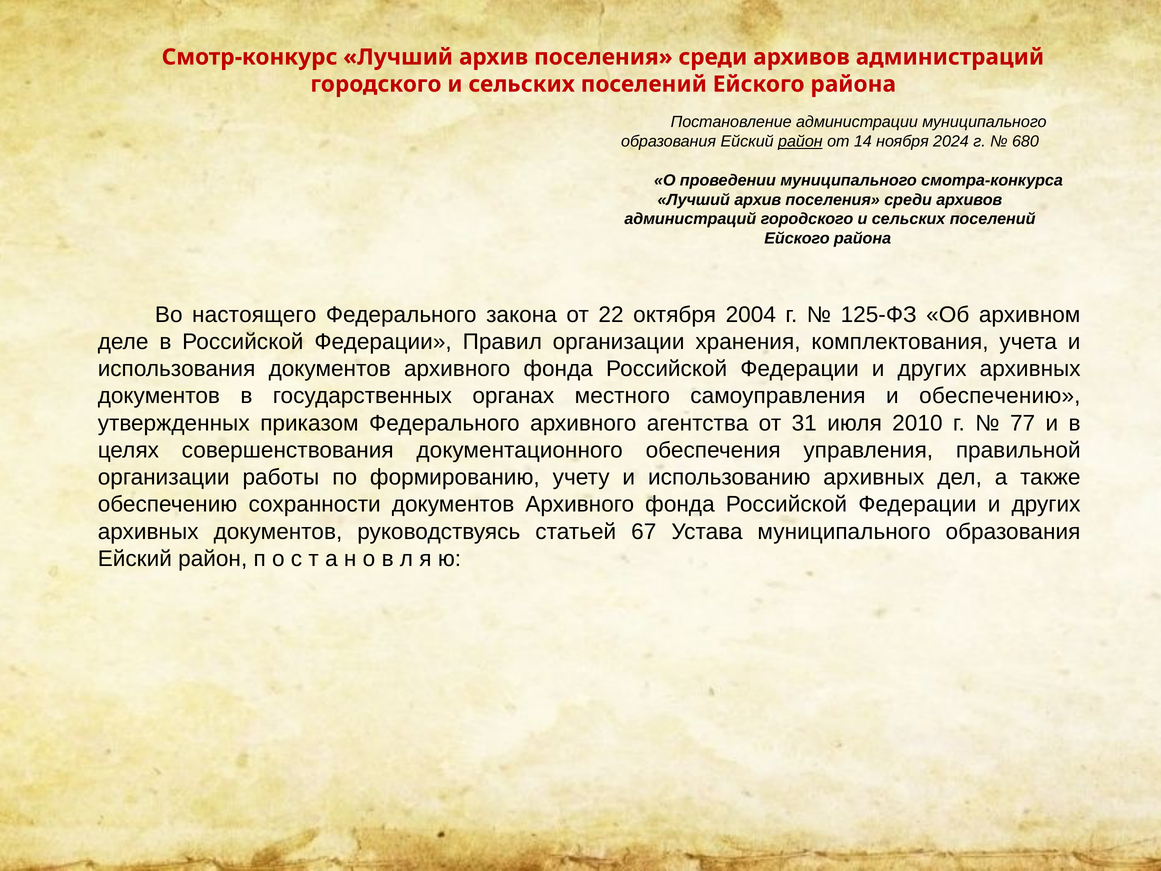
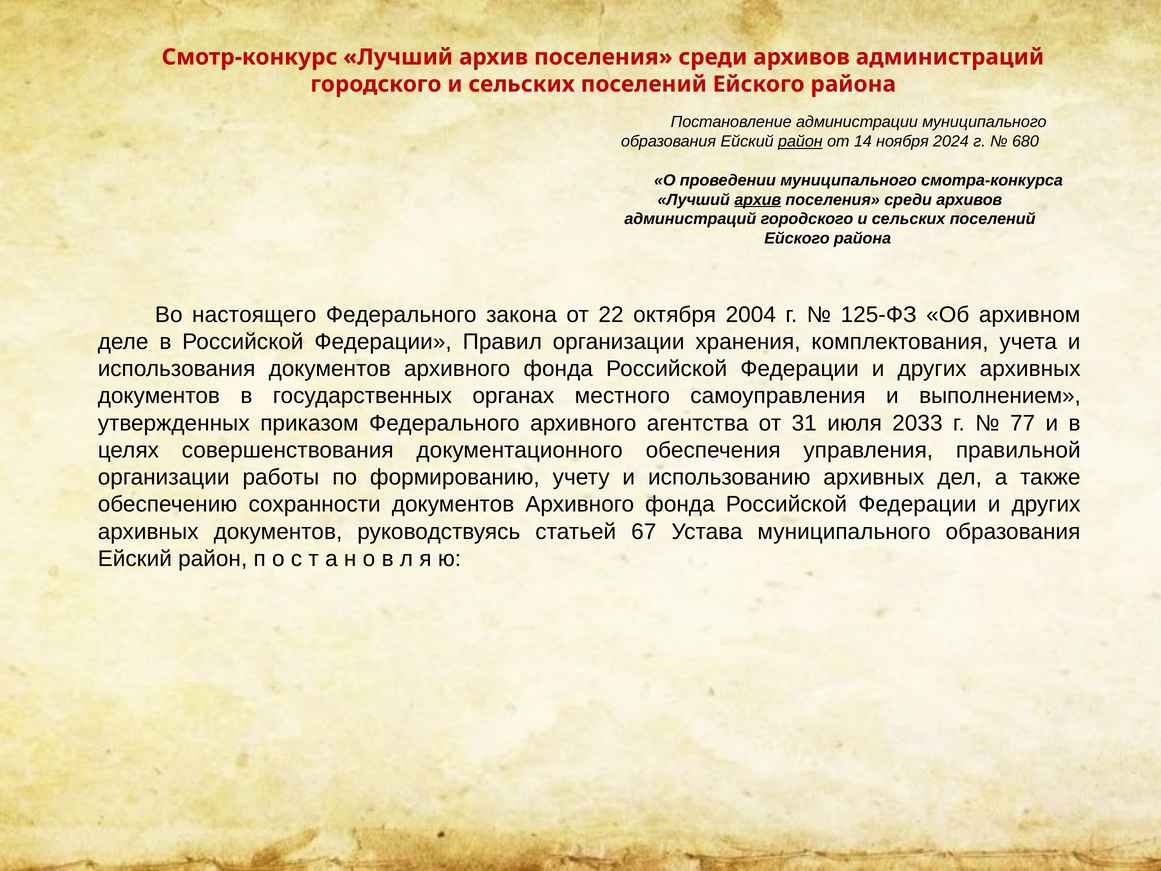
архив underline: none -> present (758, 200)
и обеспечению: обеспечению -> выполнением (1000, 396)
2010: 2010 -> 2033 (917, 423)
